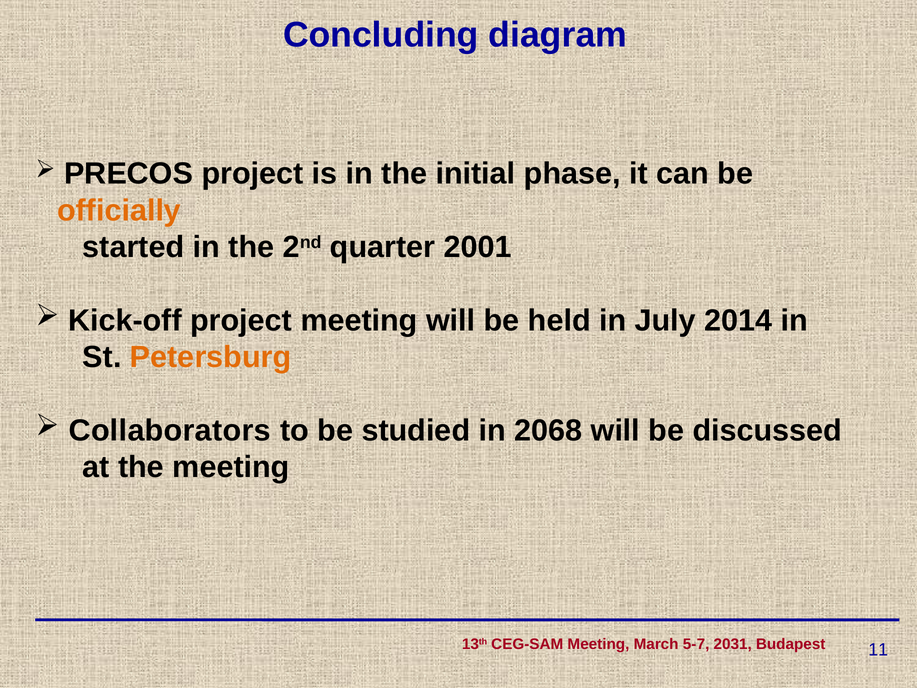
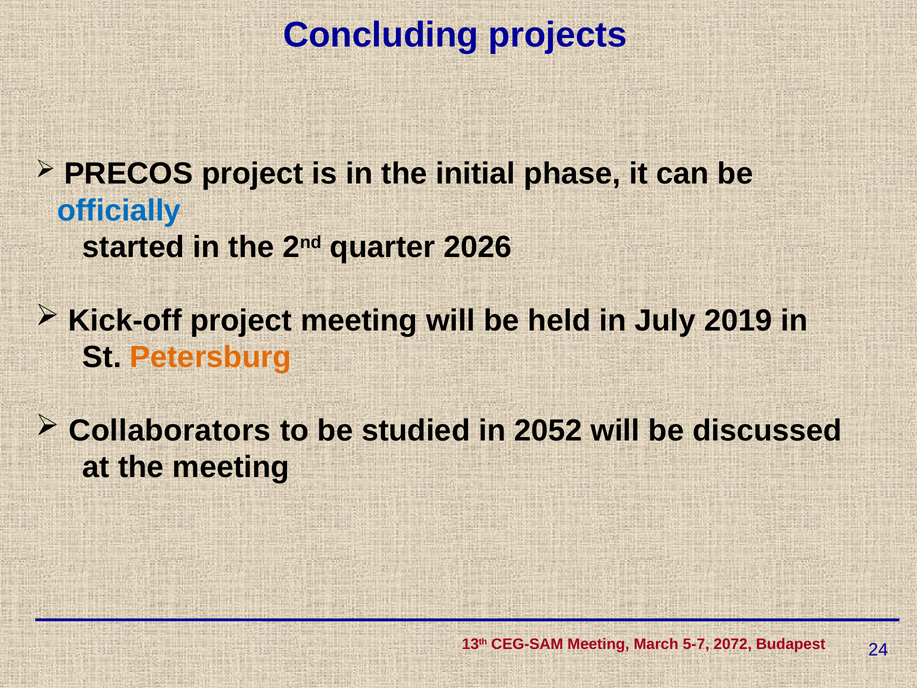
diagram: diagram -> projects (558, 35)
officially colour: orange -> blue (119, 210)
2001: 2001 -> 2026 (478, 247)
2014: 2014 -> 2019 (738, 320)
2068: 2068 -> 2052 (548, 430)
2031: 2031 -> 2072 (733, 644)
11: 11 -> 24 (878, 650)
